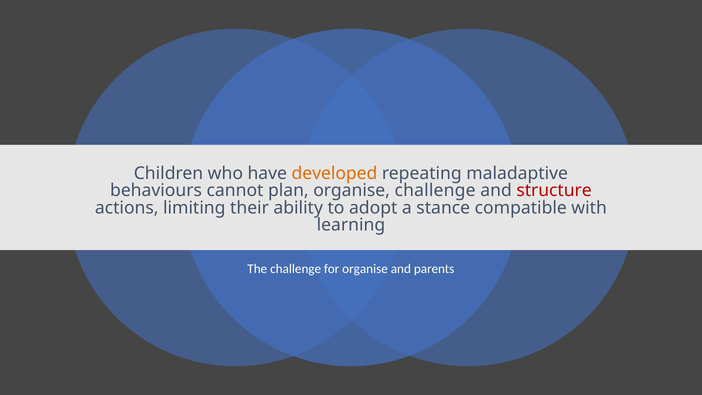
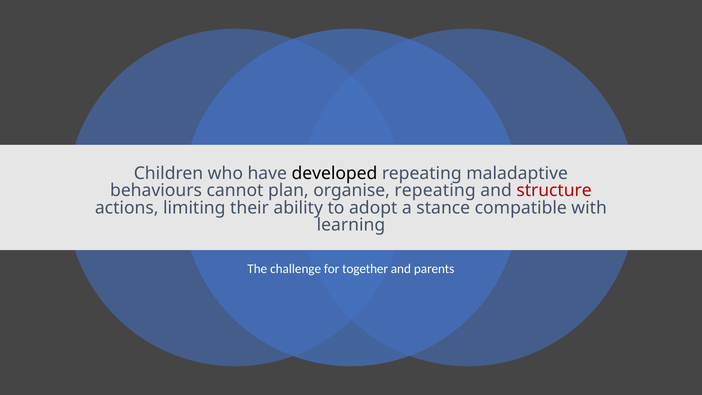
developed colour: orange -> black (334, 173)
organise challenge: challenge -> repeating (435, 190)
for organise: organise -> together (365, 269)
